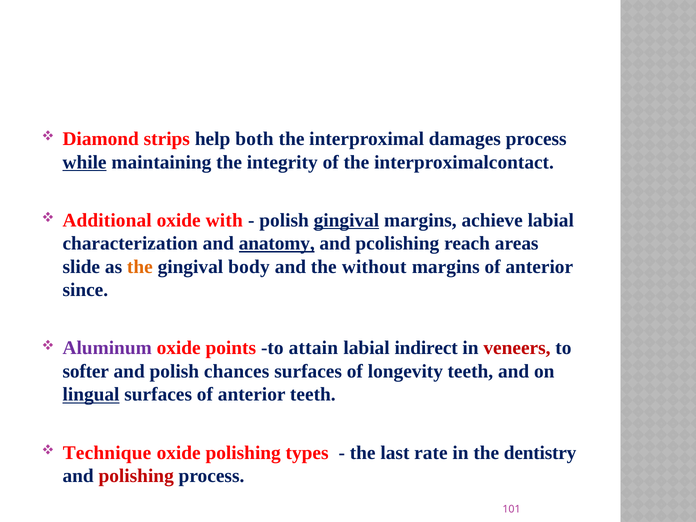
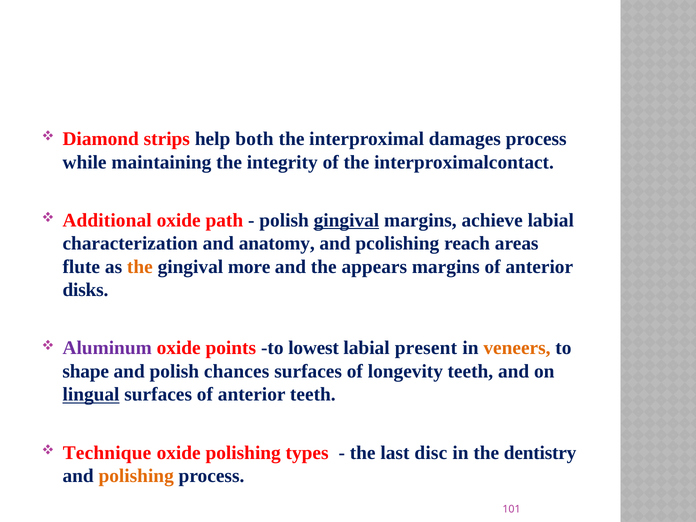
while underline: present -> none (85, 162)
with: with -> path (224, 220)
anatomy underline: present -> none (277, 243)
slide: slide -> flute (81, 267)
body: body -> more (249, 267)
without: without -> appears (374, 267)
since: since -> disks (85, 290)
attain: attain -> lowest (314, 348)
indirect: indirect -> present (426, 348)
veneers colour: red -> orange (517, 348)
softer: softer -> shape (86, 371)
rate: rate -> disc (431, 453)
polishing colour: red -> orange (136, 476)
